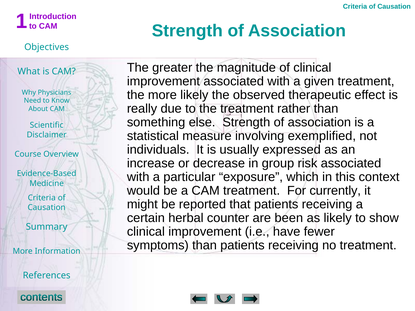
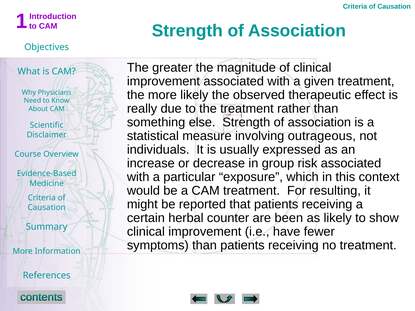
exemplified: exemplified -> outrageous (322, 136)
currently: currently -> resulting (335, 191)
